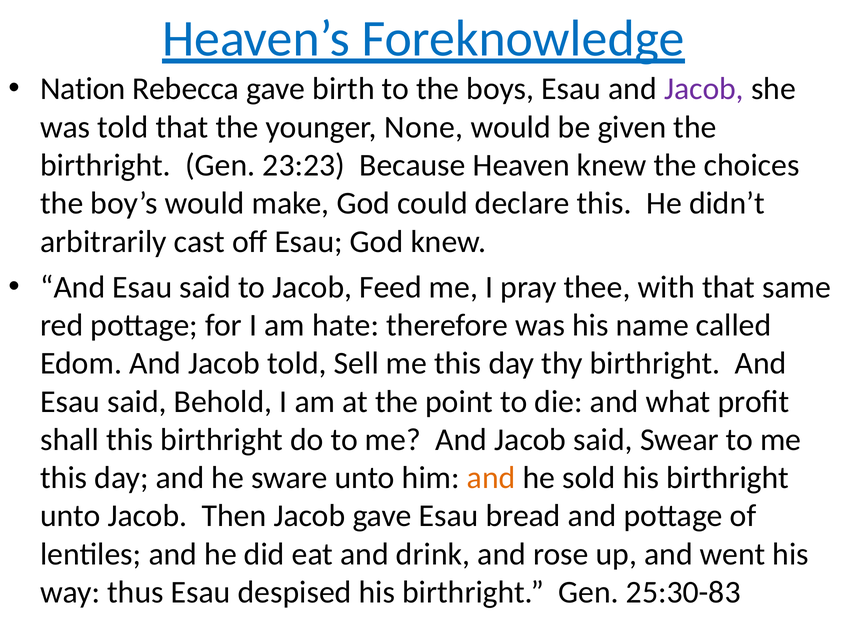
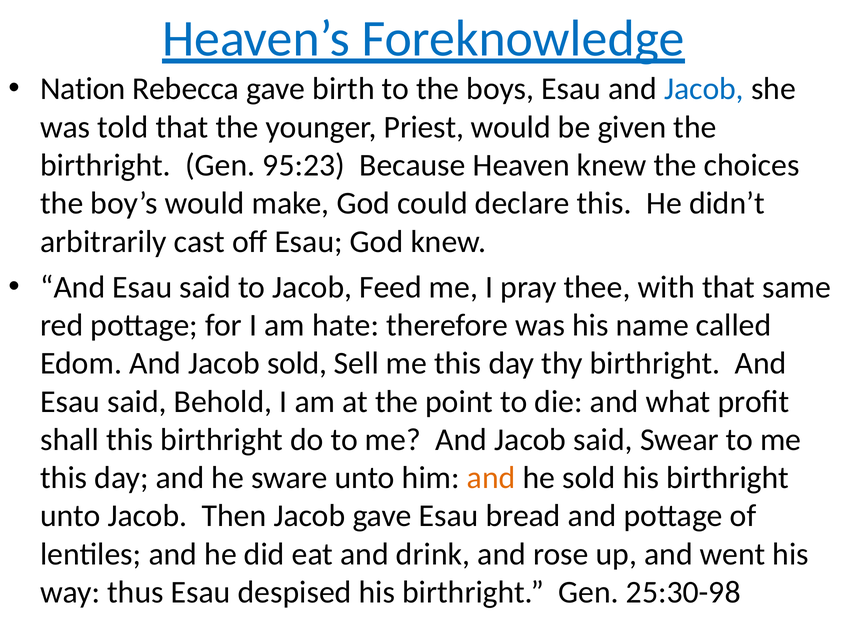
Jacob colour: purple -> blue (704, 89)
None: None -> Priest (424, 127)
23:23: 23:23 -> 95:23 (304, 165)
Jacob told: told -> sold (297, 364)
25:30-83: 25:30-83 -> 25:30-98 (683, 593)
